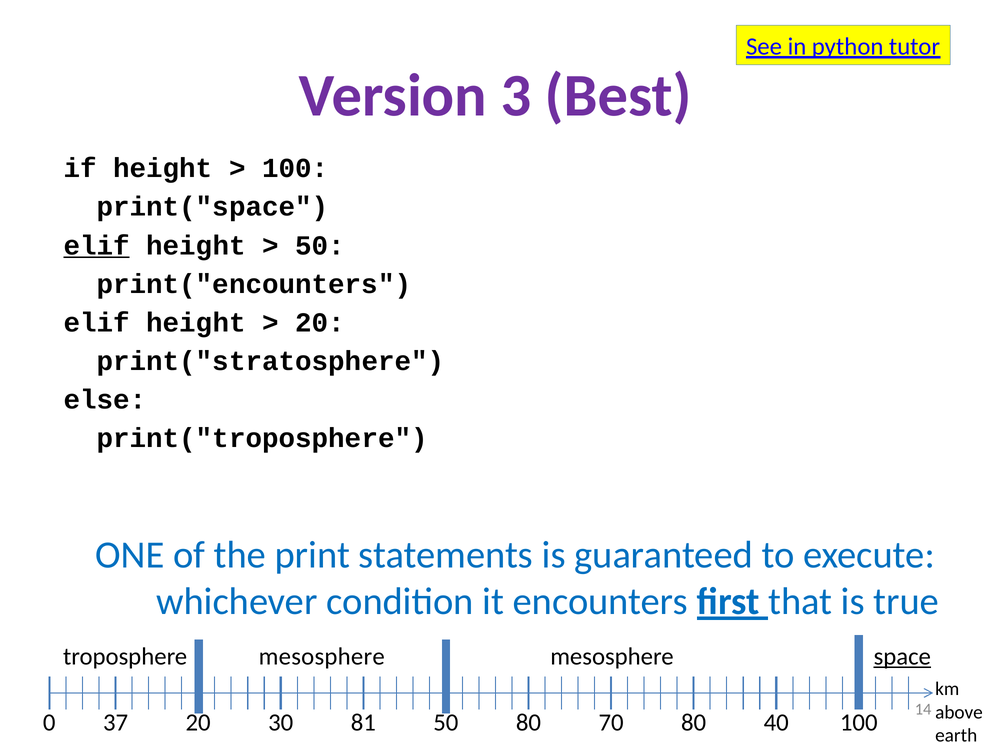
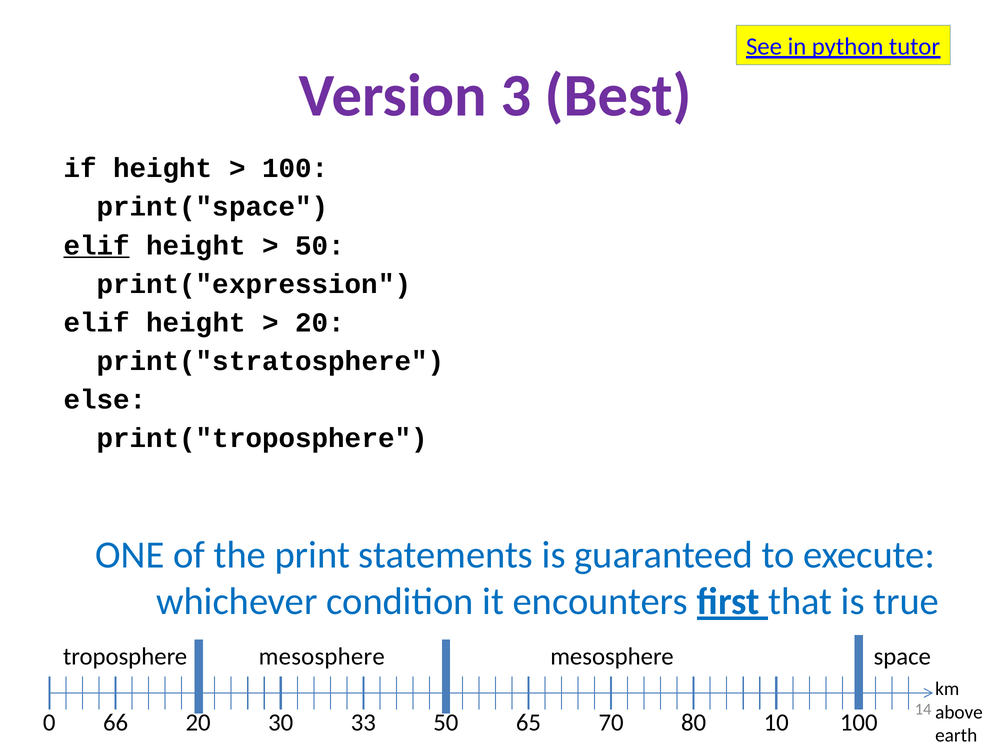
print("encounters: print("encounters -> print("expression (254, 284)
space underline: present -> none (902, 657)
37: 37 -> 66 (116, 723)
81: 81 -> 33 (363, 723)
80: 80 -> 65 (528, 723)
40: 40 -> 10 (776, 723)
